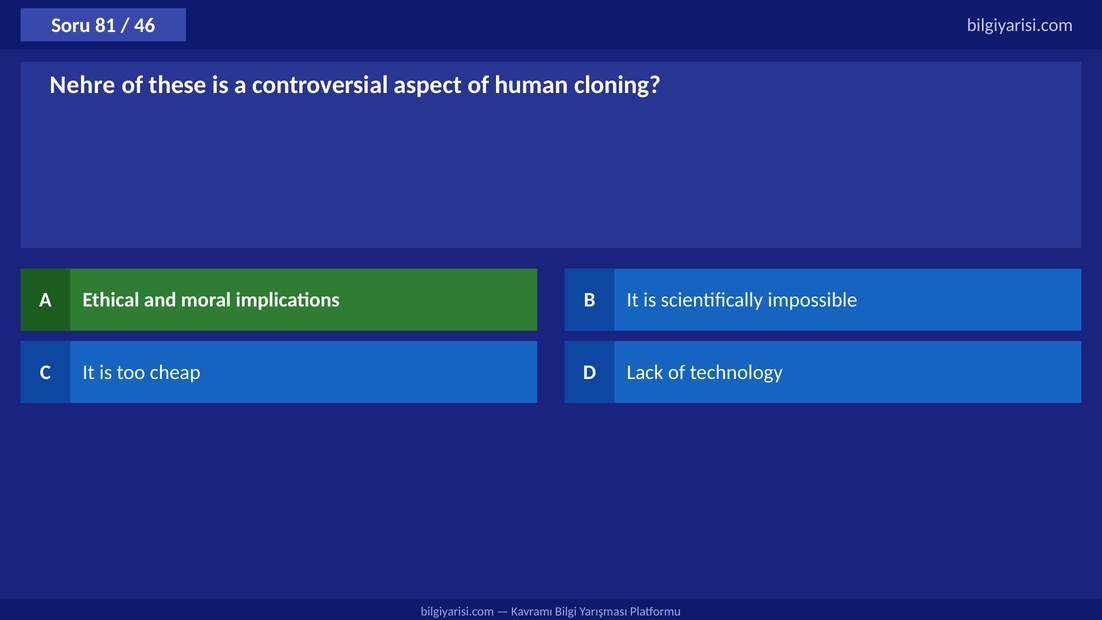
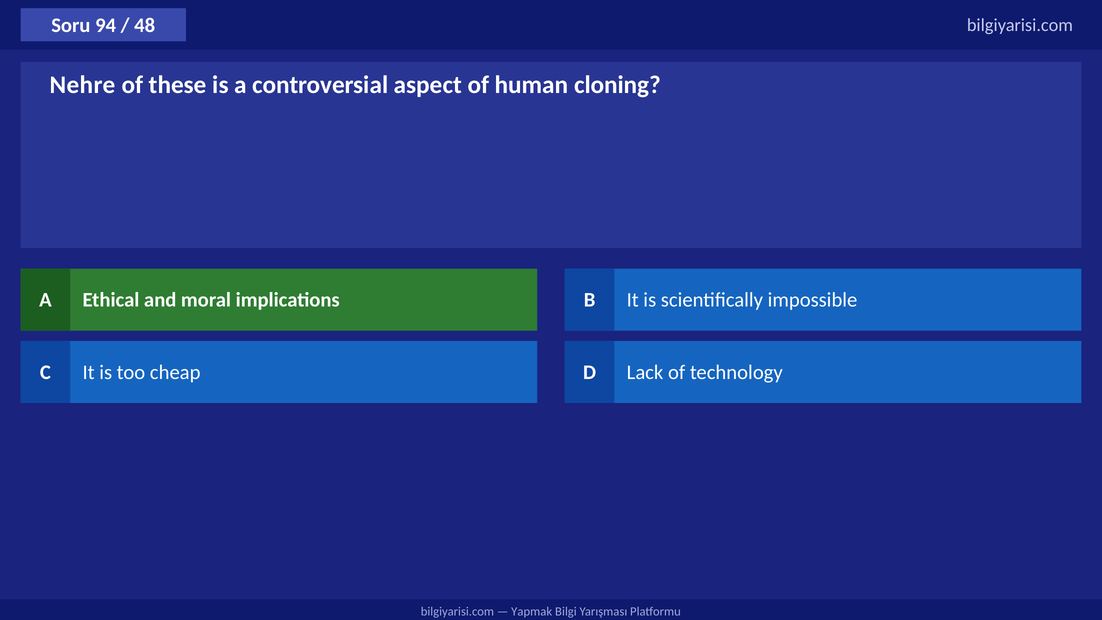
81: 81 -> 94 (106, 25)
46: 46 -> 48 (145, 25)
Kavramı: Kavramı -> Yapmak (532, 611)
